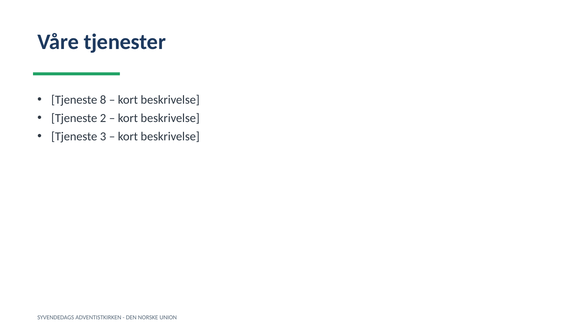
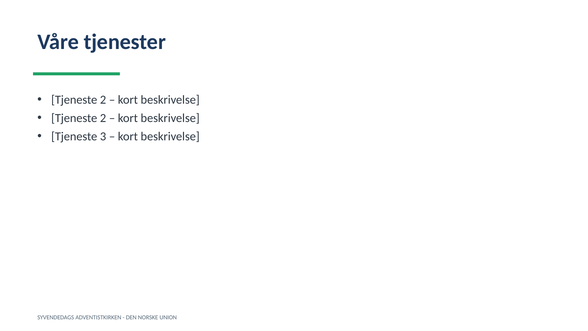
8: 8 -> 2 (103, 100)
